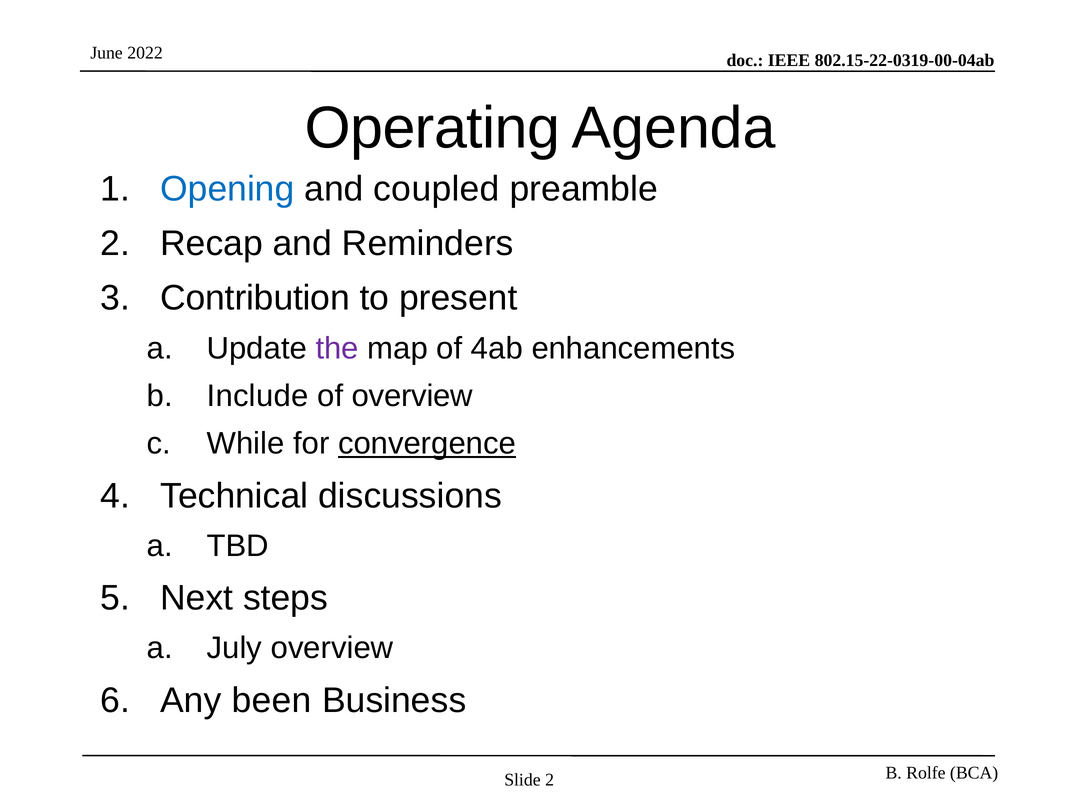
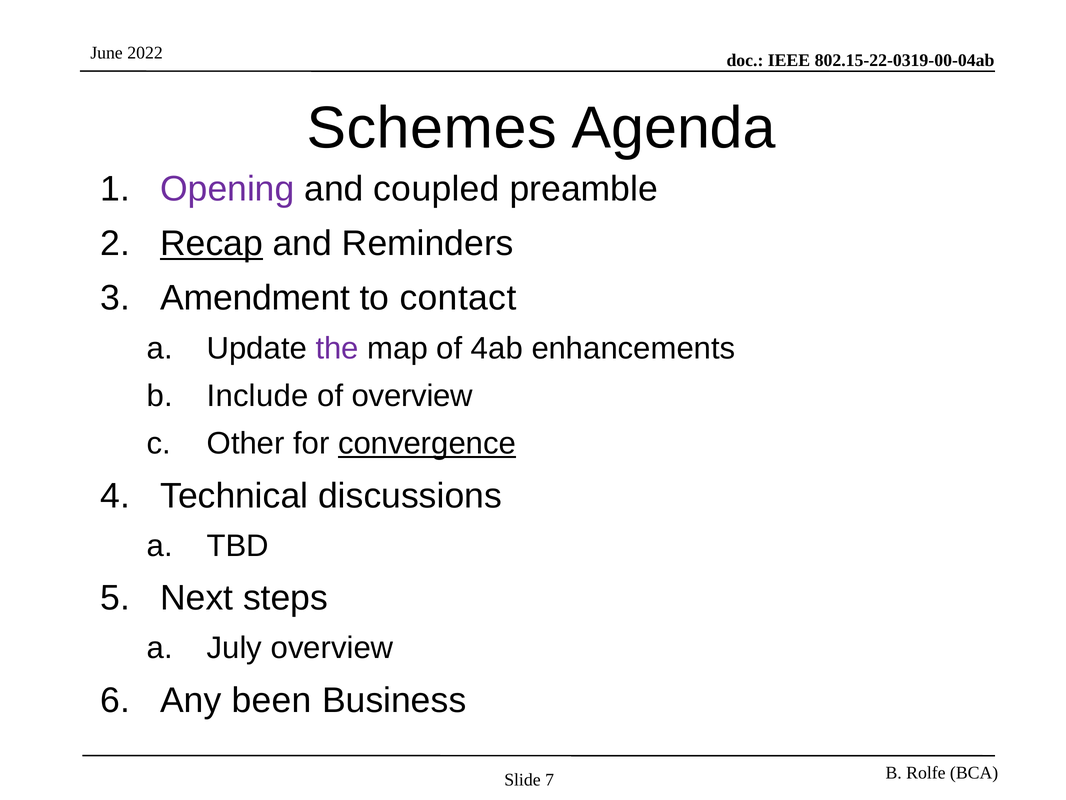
Operating: Operating -> Schemes (432, 128)
Opening colour: blue -> purple (227, 189)
Recap underline: none -> present (212, 244)
Contribution: Contribution -> Amendment (255, 298)
present: present -> contact (458, 298)
While: While -> Other (246, 443)
Slide 2: 2 -> 7 (550, 779)
